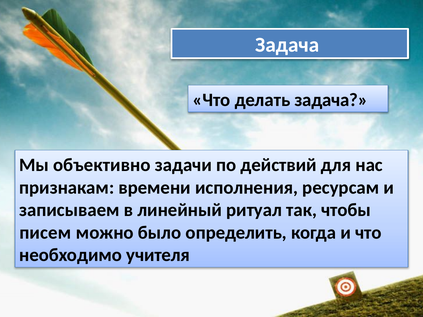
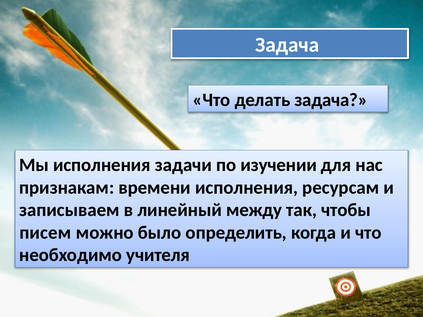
Мы объективно: объективно -> исполнения (102, 165)
действий: действий -> изучении (279, 165)
ритуал: ритуал -> между (254, 210)
